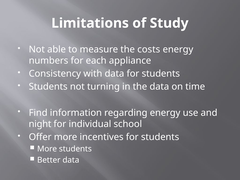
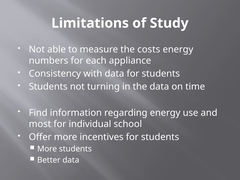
night: night -> most (40, 124)
